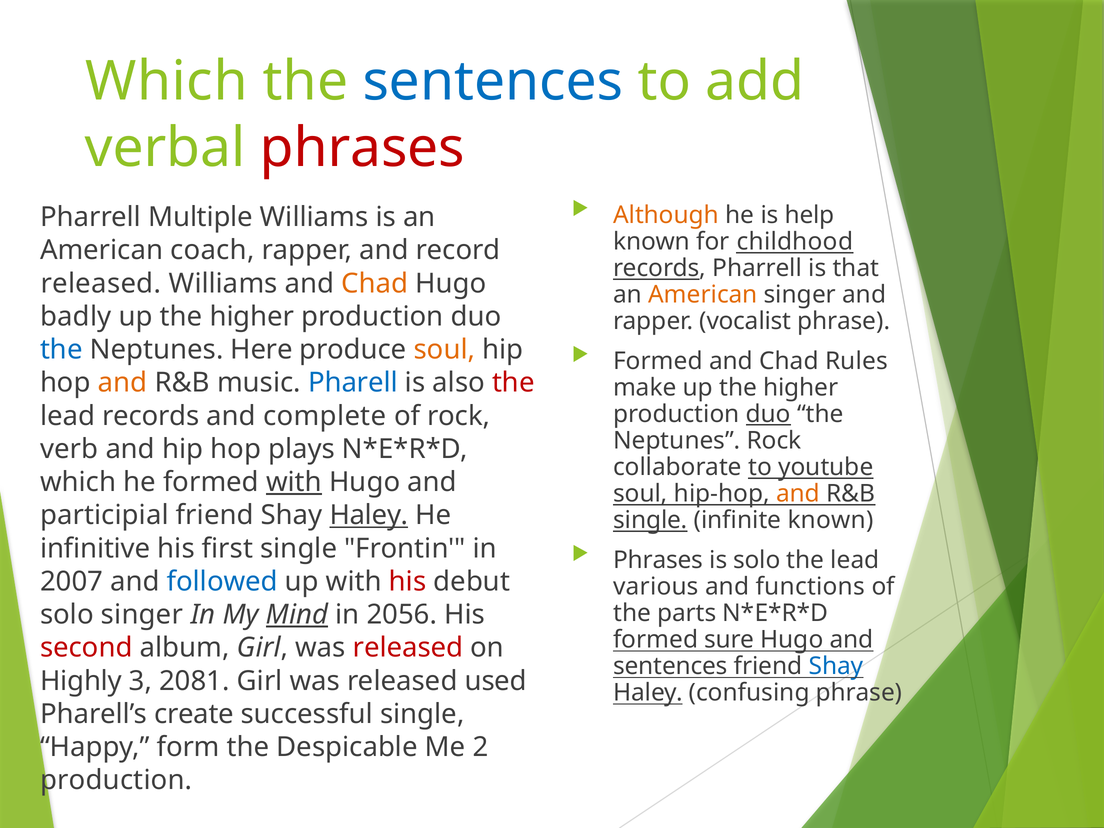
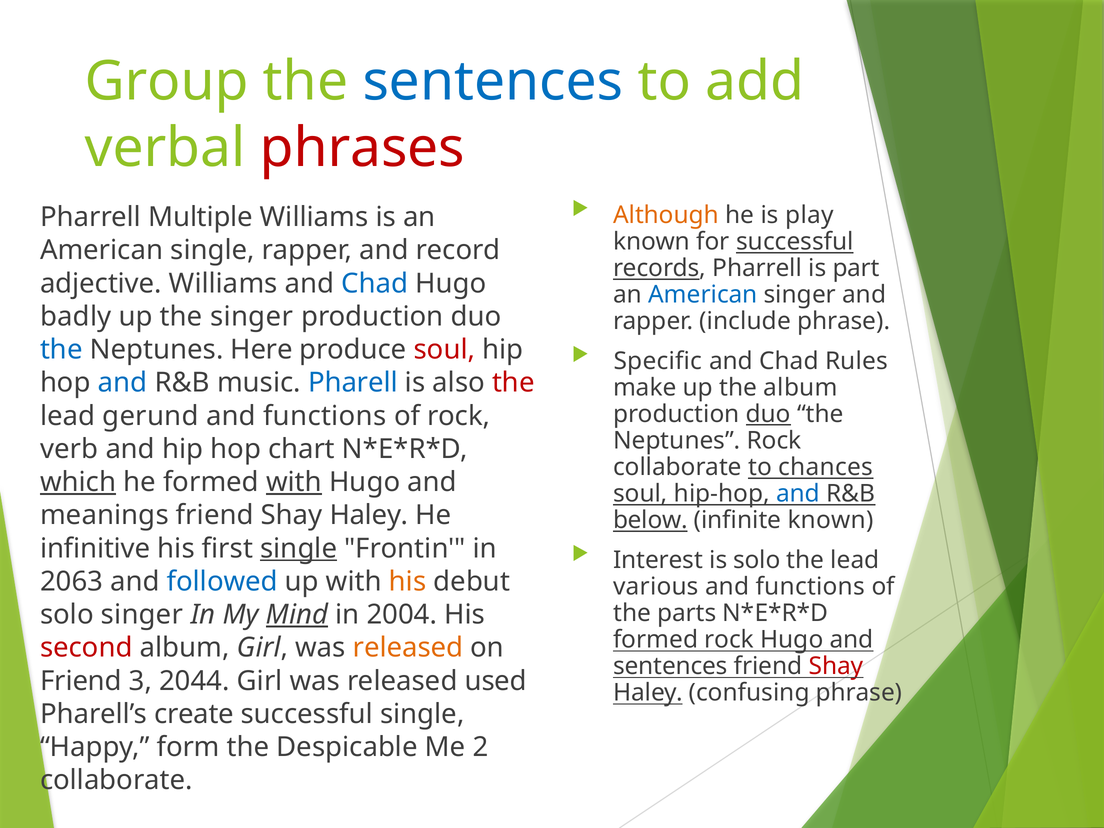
Which: Which -> Group (167, 82)
help: help -> play (809, 215)
for childhood: childhood -> successful (795, 242)
American coach: coach -> single (213, 250)
that: that -> part (856, 268)
released: released -> adjective (101, 283)
Chad colour: orange -> blue (375, 283)
American colour: orange -> blue (703, 295)
higher: higher -> singer (252, 317)
vocalist: vocalist -> include (745, 321)
soul colour: orange -> red (444, 350)
Formed: Formed -> Specific (658, 361)
and colour: orange -> blue (123, 383)
make up the higher: higher -> album (801, 388)
lead records: records -> gerund (151, 416)
complete: complete -> functions (325, 416)
plays: plays -> chart (302, 449)
youtube: youtube -> chances (826, 467)
which underline: none -> present (78, 482)
and colour: orange -> blue (798, 494)
participial: participial -> meanings (104, 515)
Haley underline: present -> none (369, 515)
single: single -> below (650, 520)
single underline: none -> present (299, 548)
Phrases: Phrases -> Interest (658, 560)
2007: 2007 -> 2063 (72, 582)
his colour: red -> orange (408, 582)
2056: 2056 -> 2004 (402, 615)
formed sure: sure -> rock (729, 640)
released colour: red -> orange (408, 648)
Shay colour: blue -> red (836, 666)
Highly: Highly -> Friend (81, 681)
2081: 2081 -> 2044 (194, 681)
production: production -> collaborate (116, 780)
